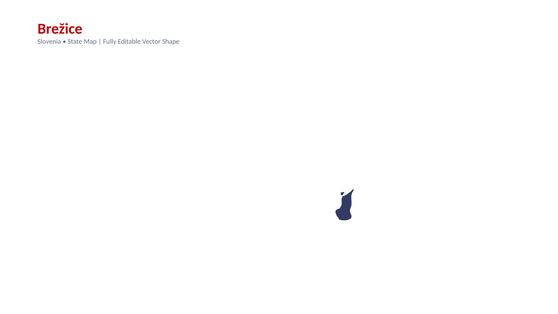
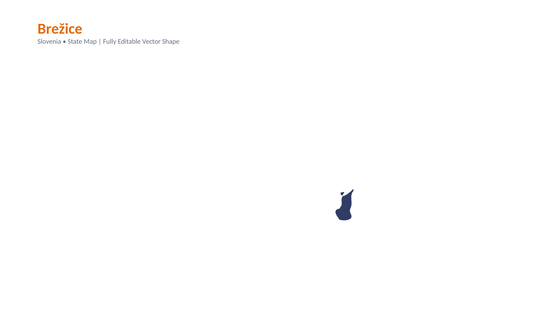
Brežice colour: red -> orange (60, 29)
